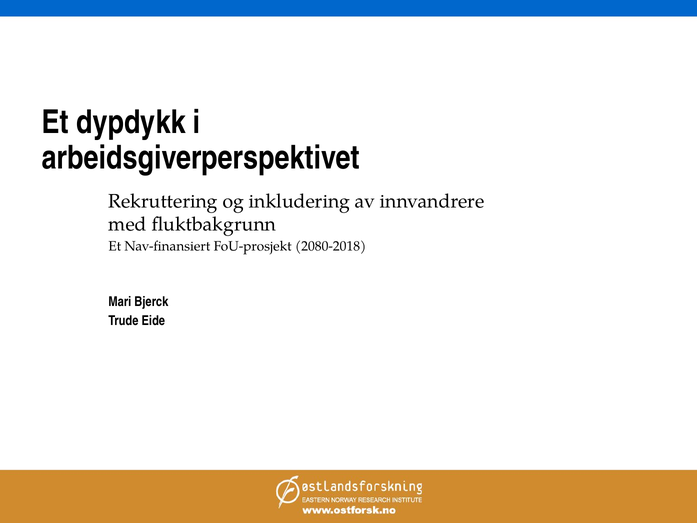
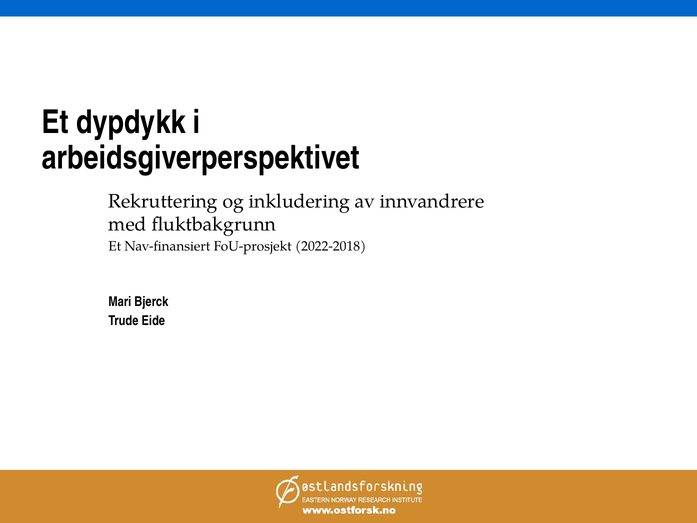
2080-2018: 2080-2018 -> 2022-2018 (331, 246)
